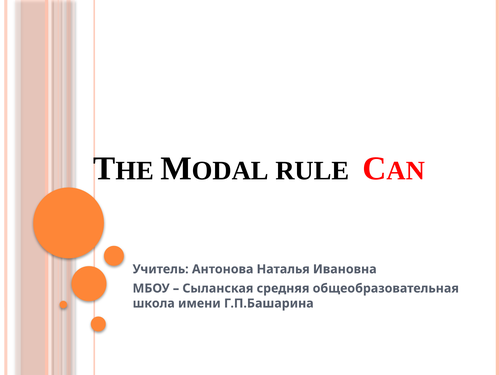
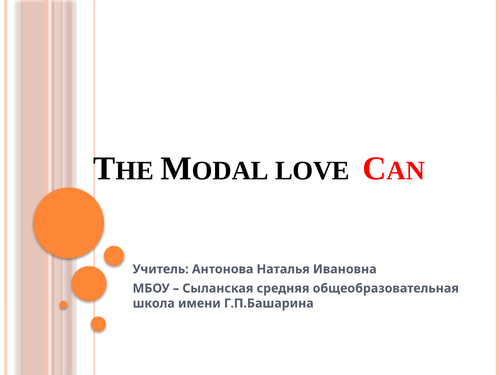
RULE: RULE -> LOVE (312, 170)
